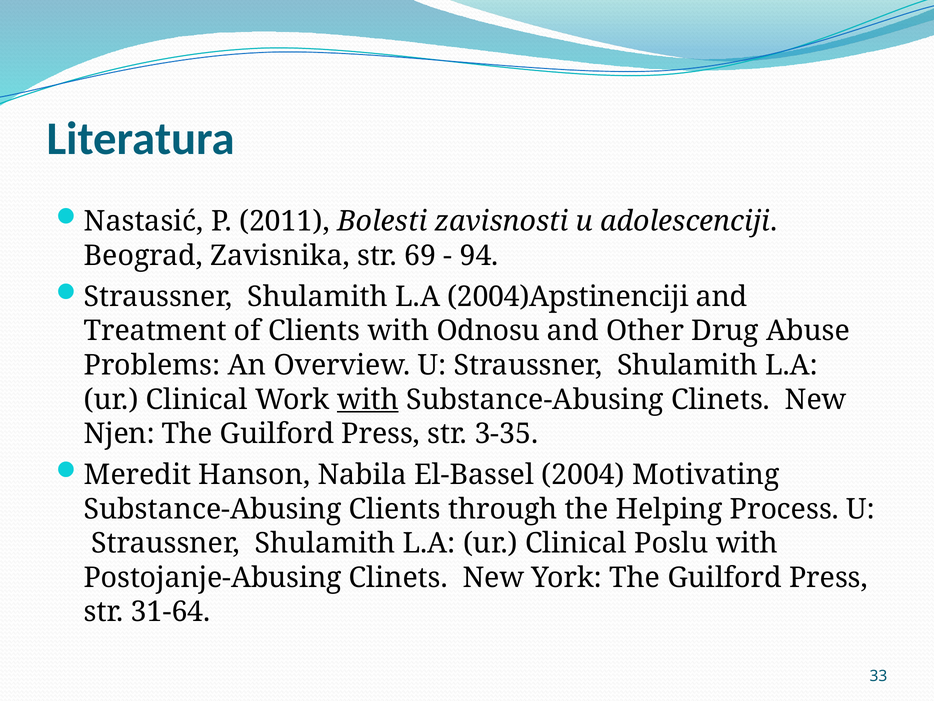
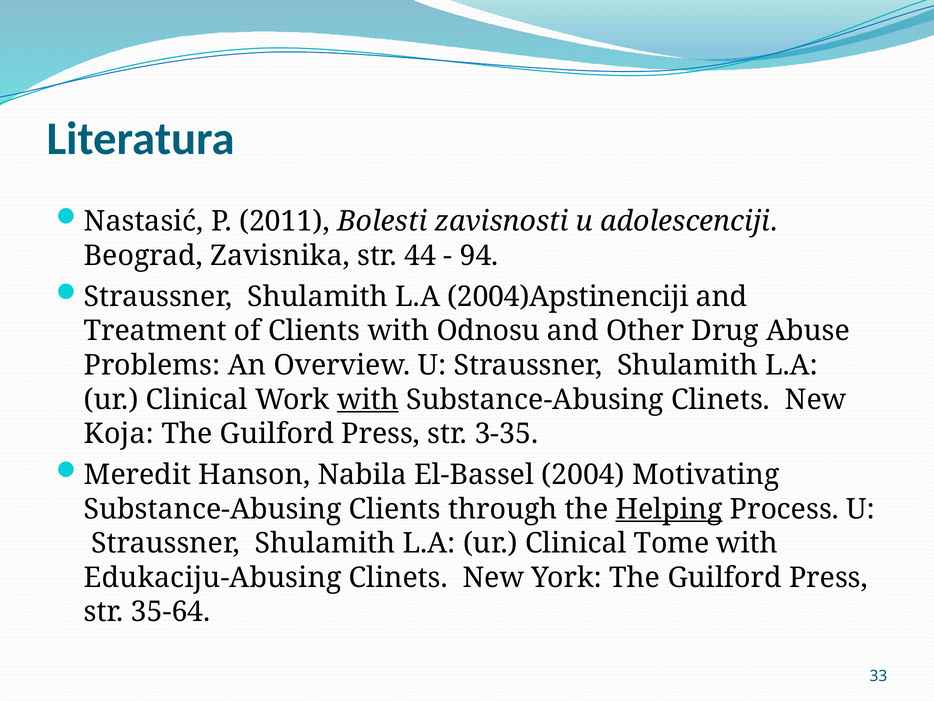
69: 69 -> 44 (420, 256)
Njen: Njen -> Koja (119, 434)
Helping underline: none -> present (669, 509)
Poslu: Poslu -> Tome (672, 543)
Postojanje-Abusing: Postojanje-Abusing -> Edukaciju-Abusing (213, 577)
31-64: 31-64 -> 35-64 (171, 611)
